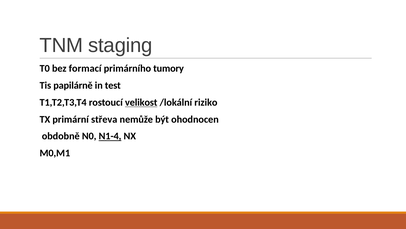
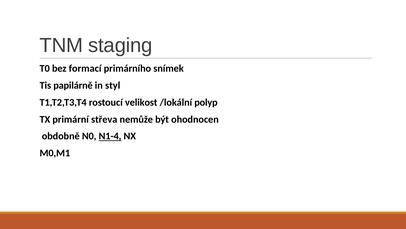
tumory: tumory -> snímek (169, 68)
test: test -> styl (113, 85)
velikost underline: present -> none (141, 102)
riziko: riziko -> polyp (206, 102)
